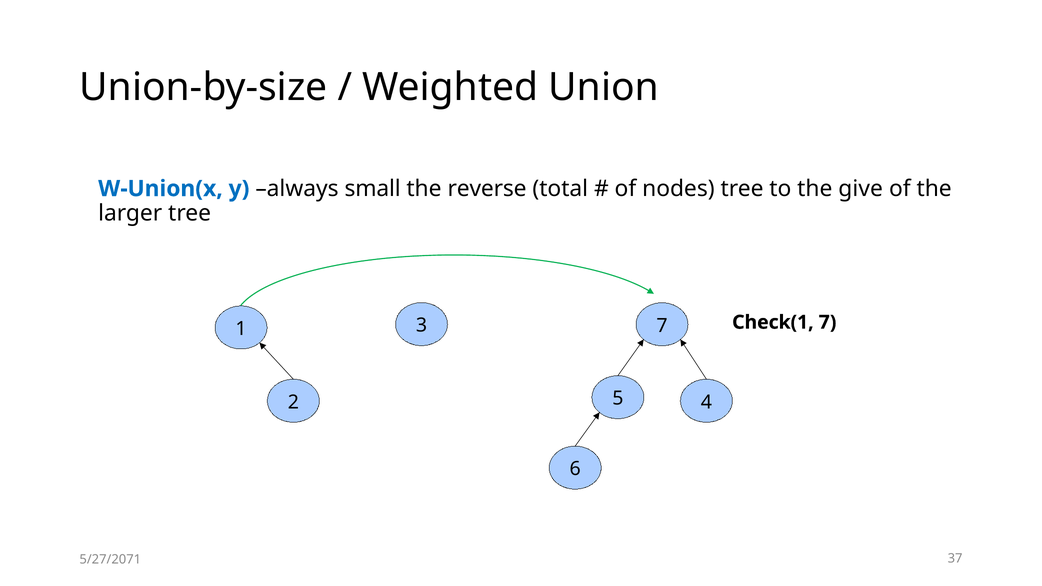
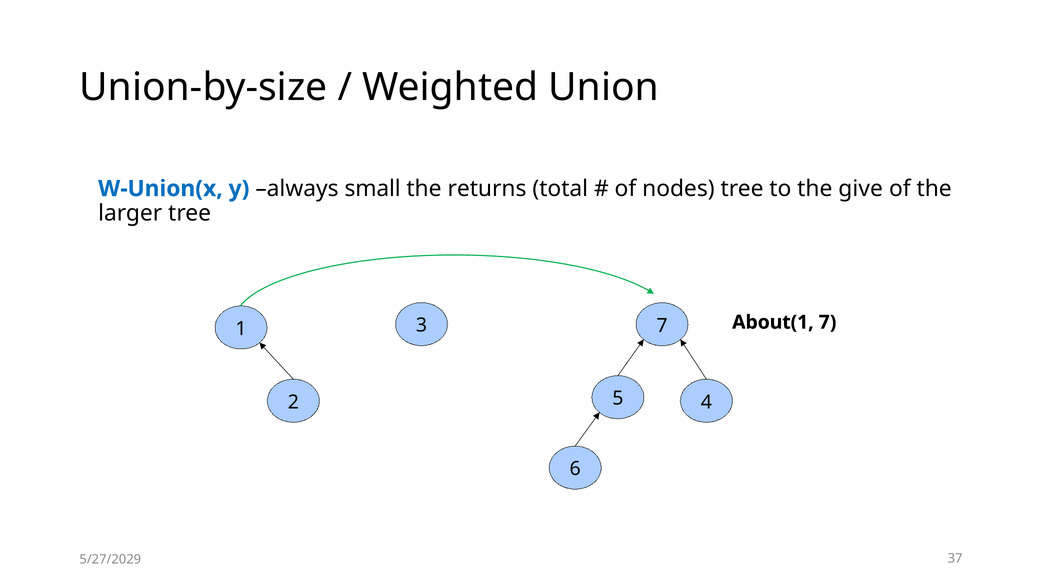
reverse: reverse -> returns (487, 189)
Check(1: Check(1 -> About(1 (773, 322)
5/27/2071: 5/27/2071 -> 5/27/2029 (110, 560)
